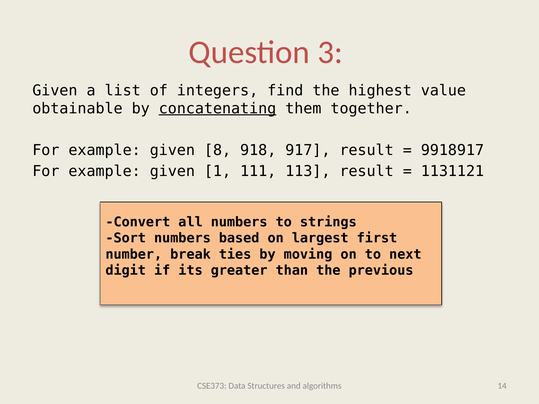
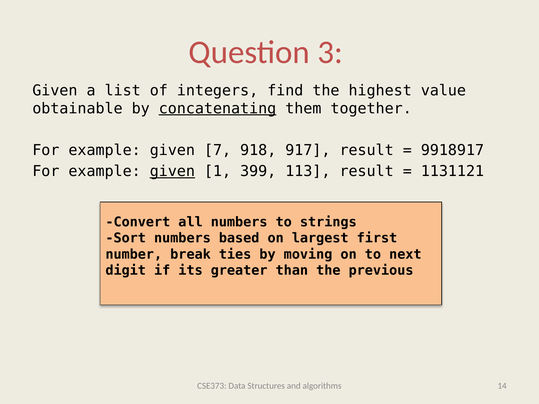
8: 8 -> 7 (218, 150)
given underline: none -> present (172, 171)
111: 111 -> 399 (258, 171)
